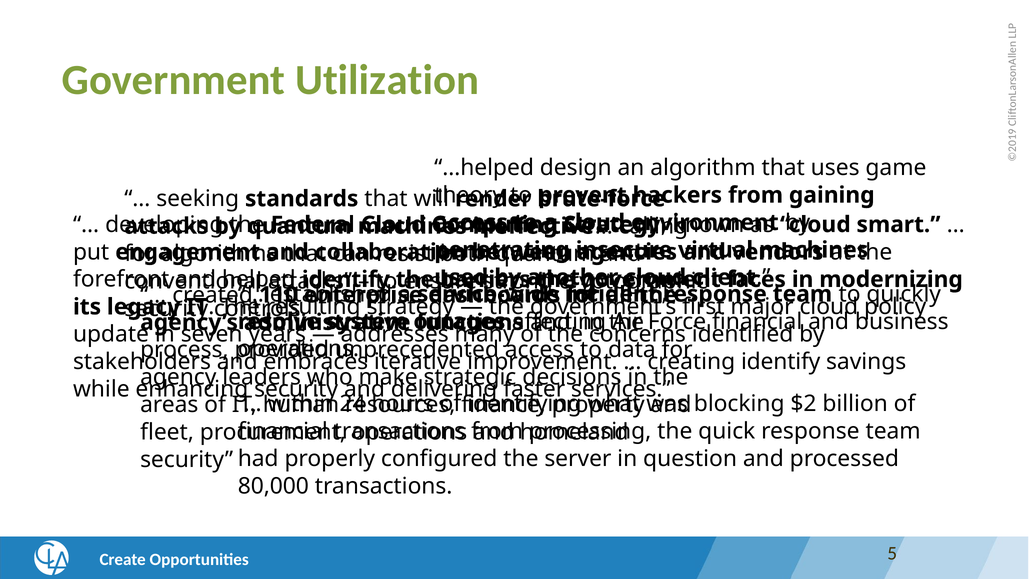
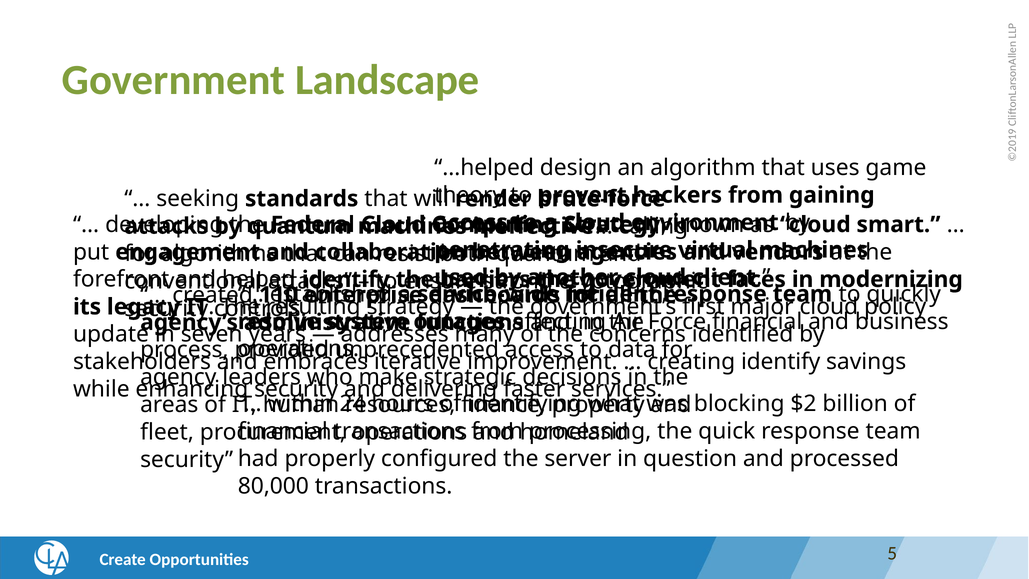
Utilization: Utilization -> Landscape (387, 80)
